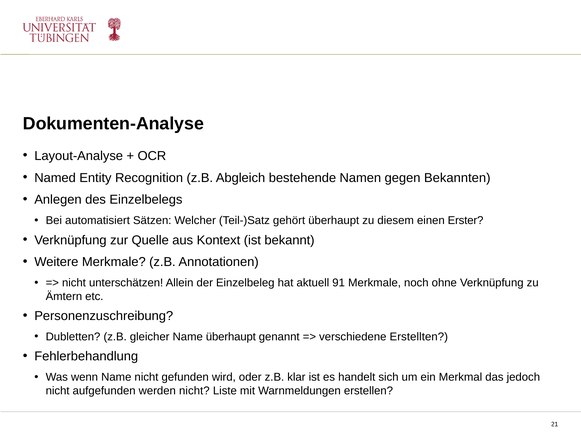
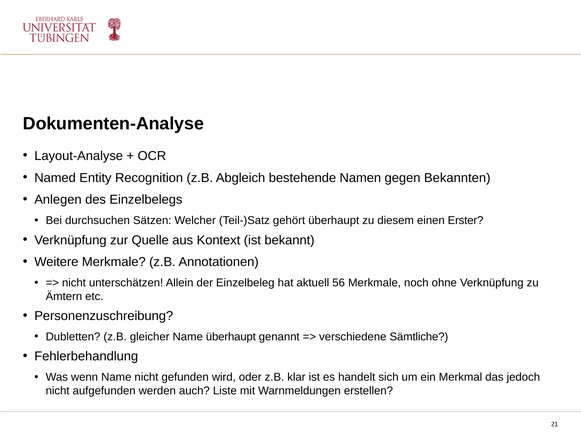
automatisiert: automatisiert -> durchsuchen (98, 220)
91: 91 -> 56 (339, 283)
Erstellten: Erstellten -> Sämtliche (419, 337)
werden nicht: nicht -> auch (194, 391)
